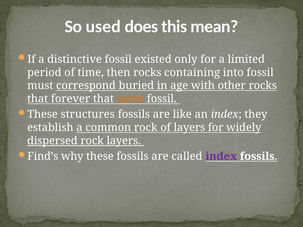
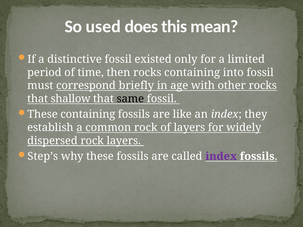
buried: buried -> briefly (136, 86)
forever: forever -> shallow (71, 99)
same colour: orange -> black (130, 99)
These structures: structures -> containing (88, 115)
Find’s: Find’s -> Step’s (43, 157)
